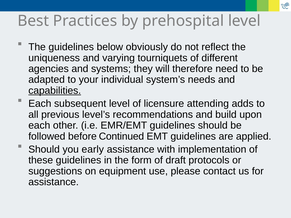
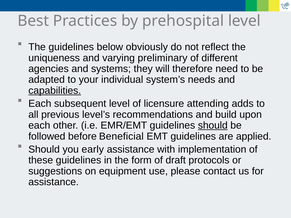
tourniquets: tourniquets -> preliminary (163, 58)
should underline: none -> present (213, 126)
Continued: Continued -> Beneficial (121, 136)
